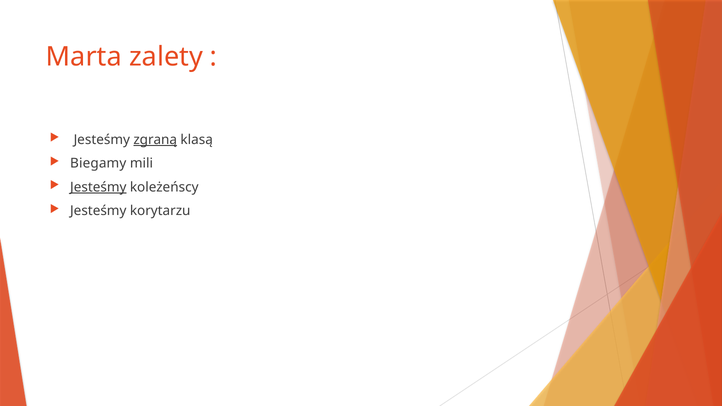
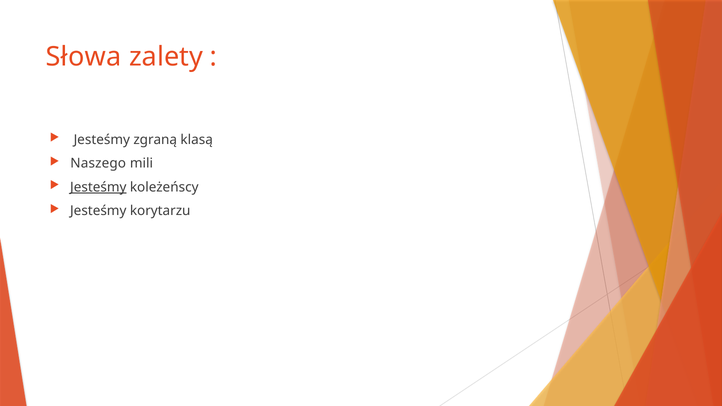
Marta: Marta -> Słowa (84, 57)
zgraną underline: present -> none (155, 140)
Biegamy: Biegamy -> Naszego (98, 164)
